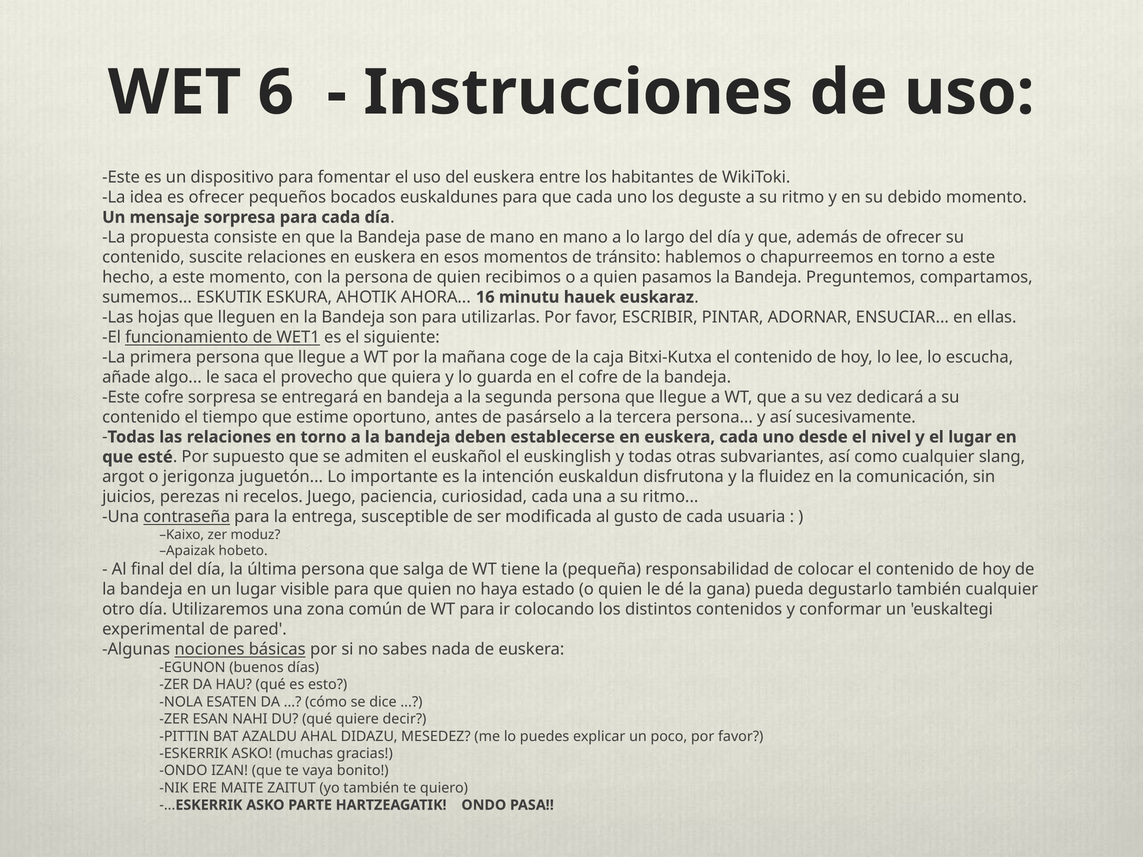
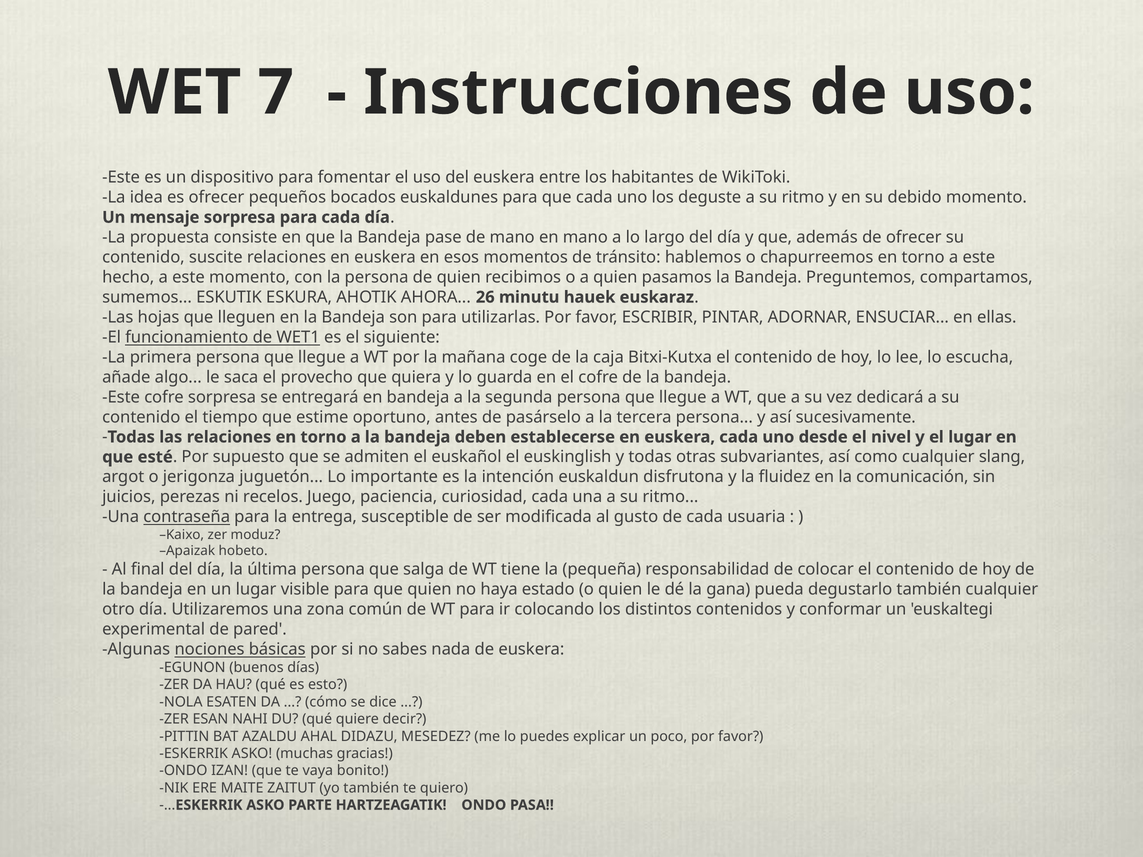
6: 6 -> 7 (276, 93)
16: 16 -> 26 (485, 297)
